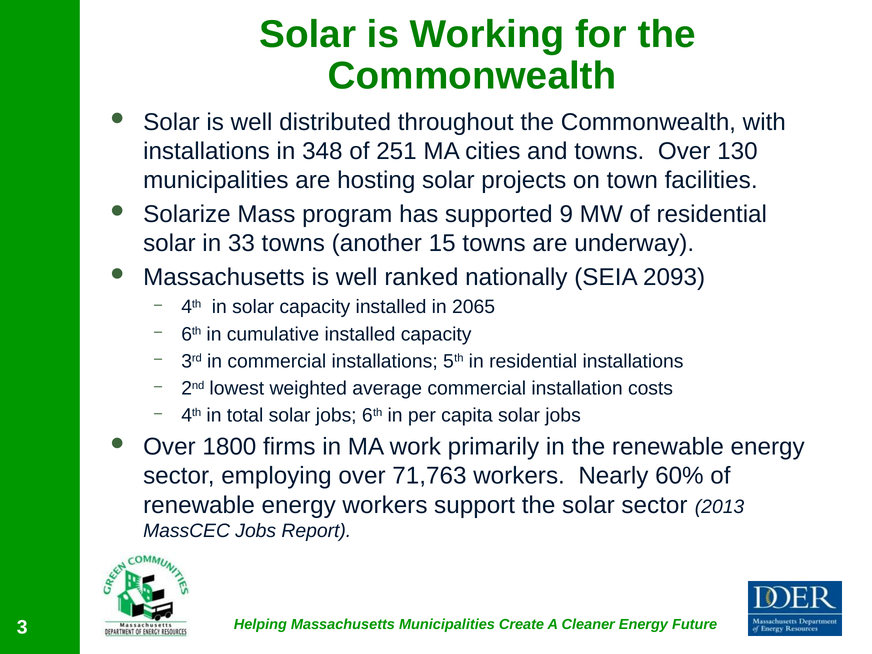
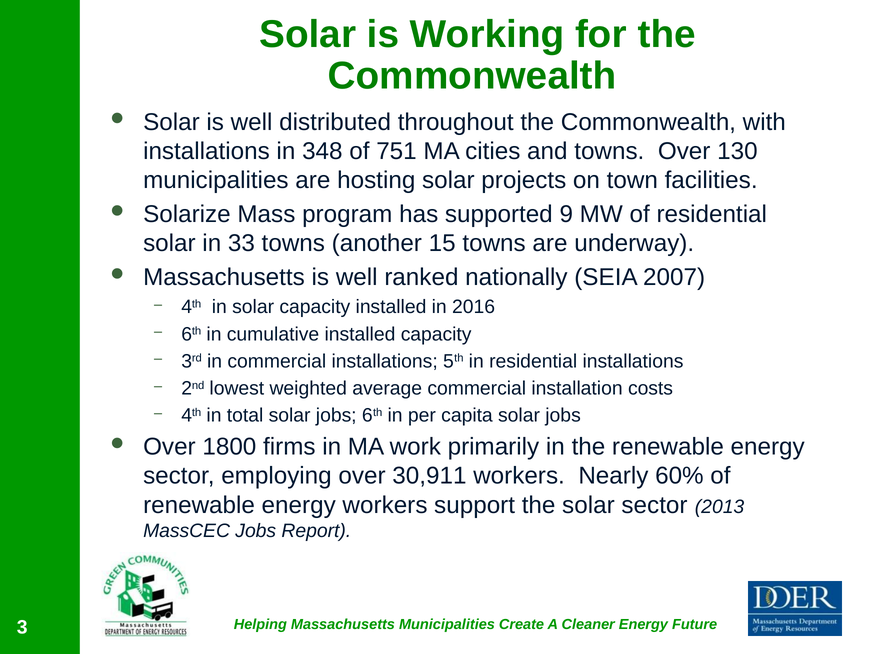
251: 251 -> 751 (396, 151)
2093: 2093 -> 2007 (674, 277)
2065: 2065 -> 2016 (474, 307)
71,763: 71,763 -> 30,911 (429, 476)
